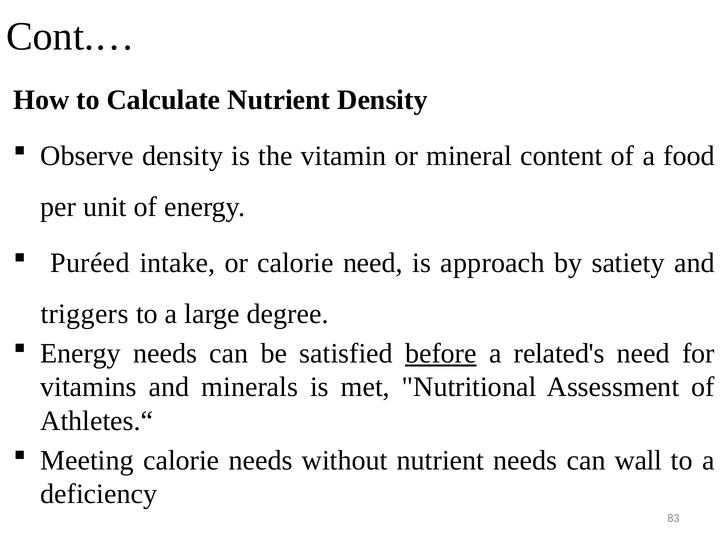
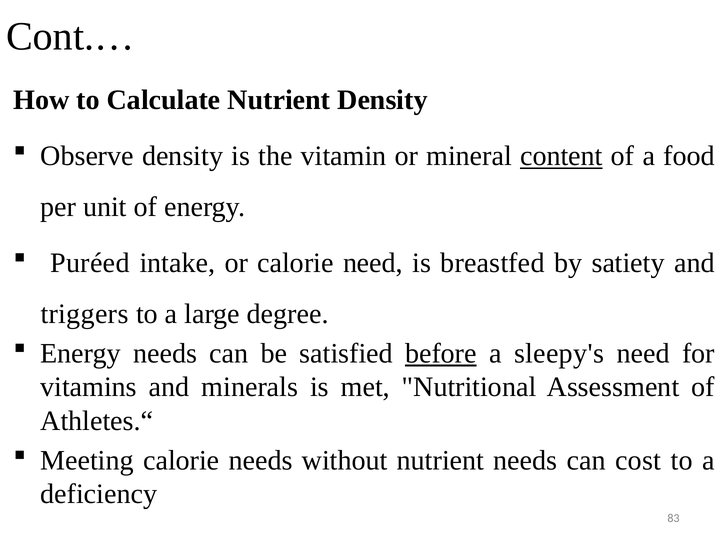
content underline: none -> present (561, 156)
approach: approach -> breastfed (493, 263)
related's: related's -> sleepy's (559, 353)
wall: wall -> cost (638, 460)
